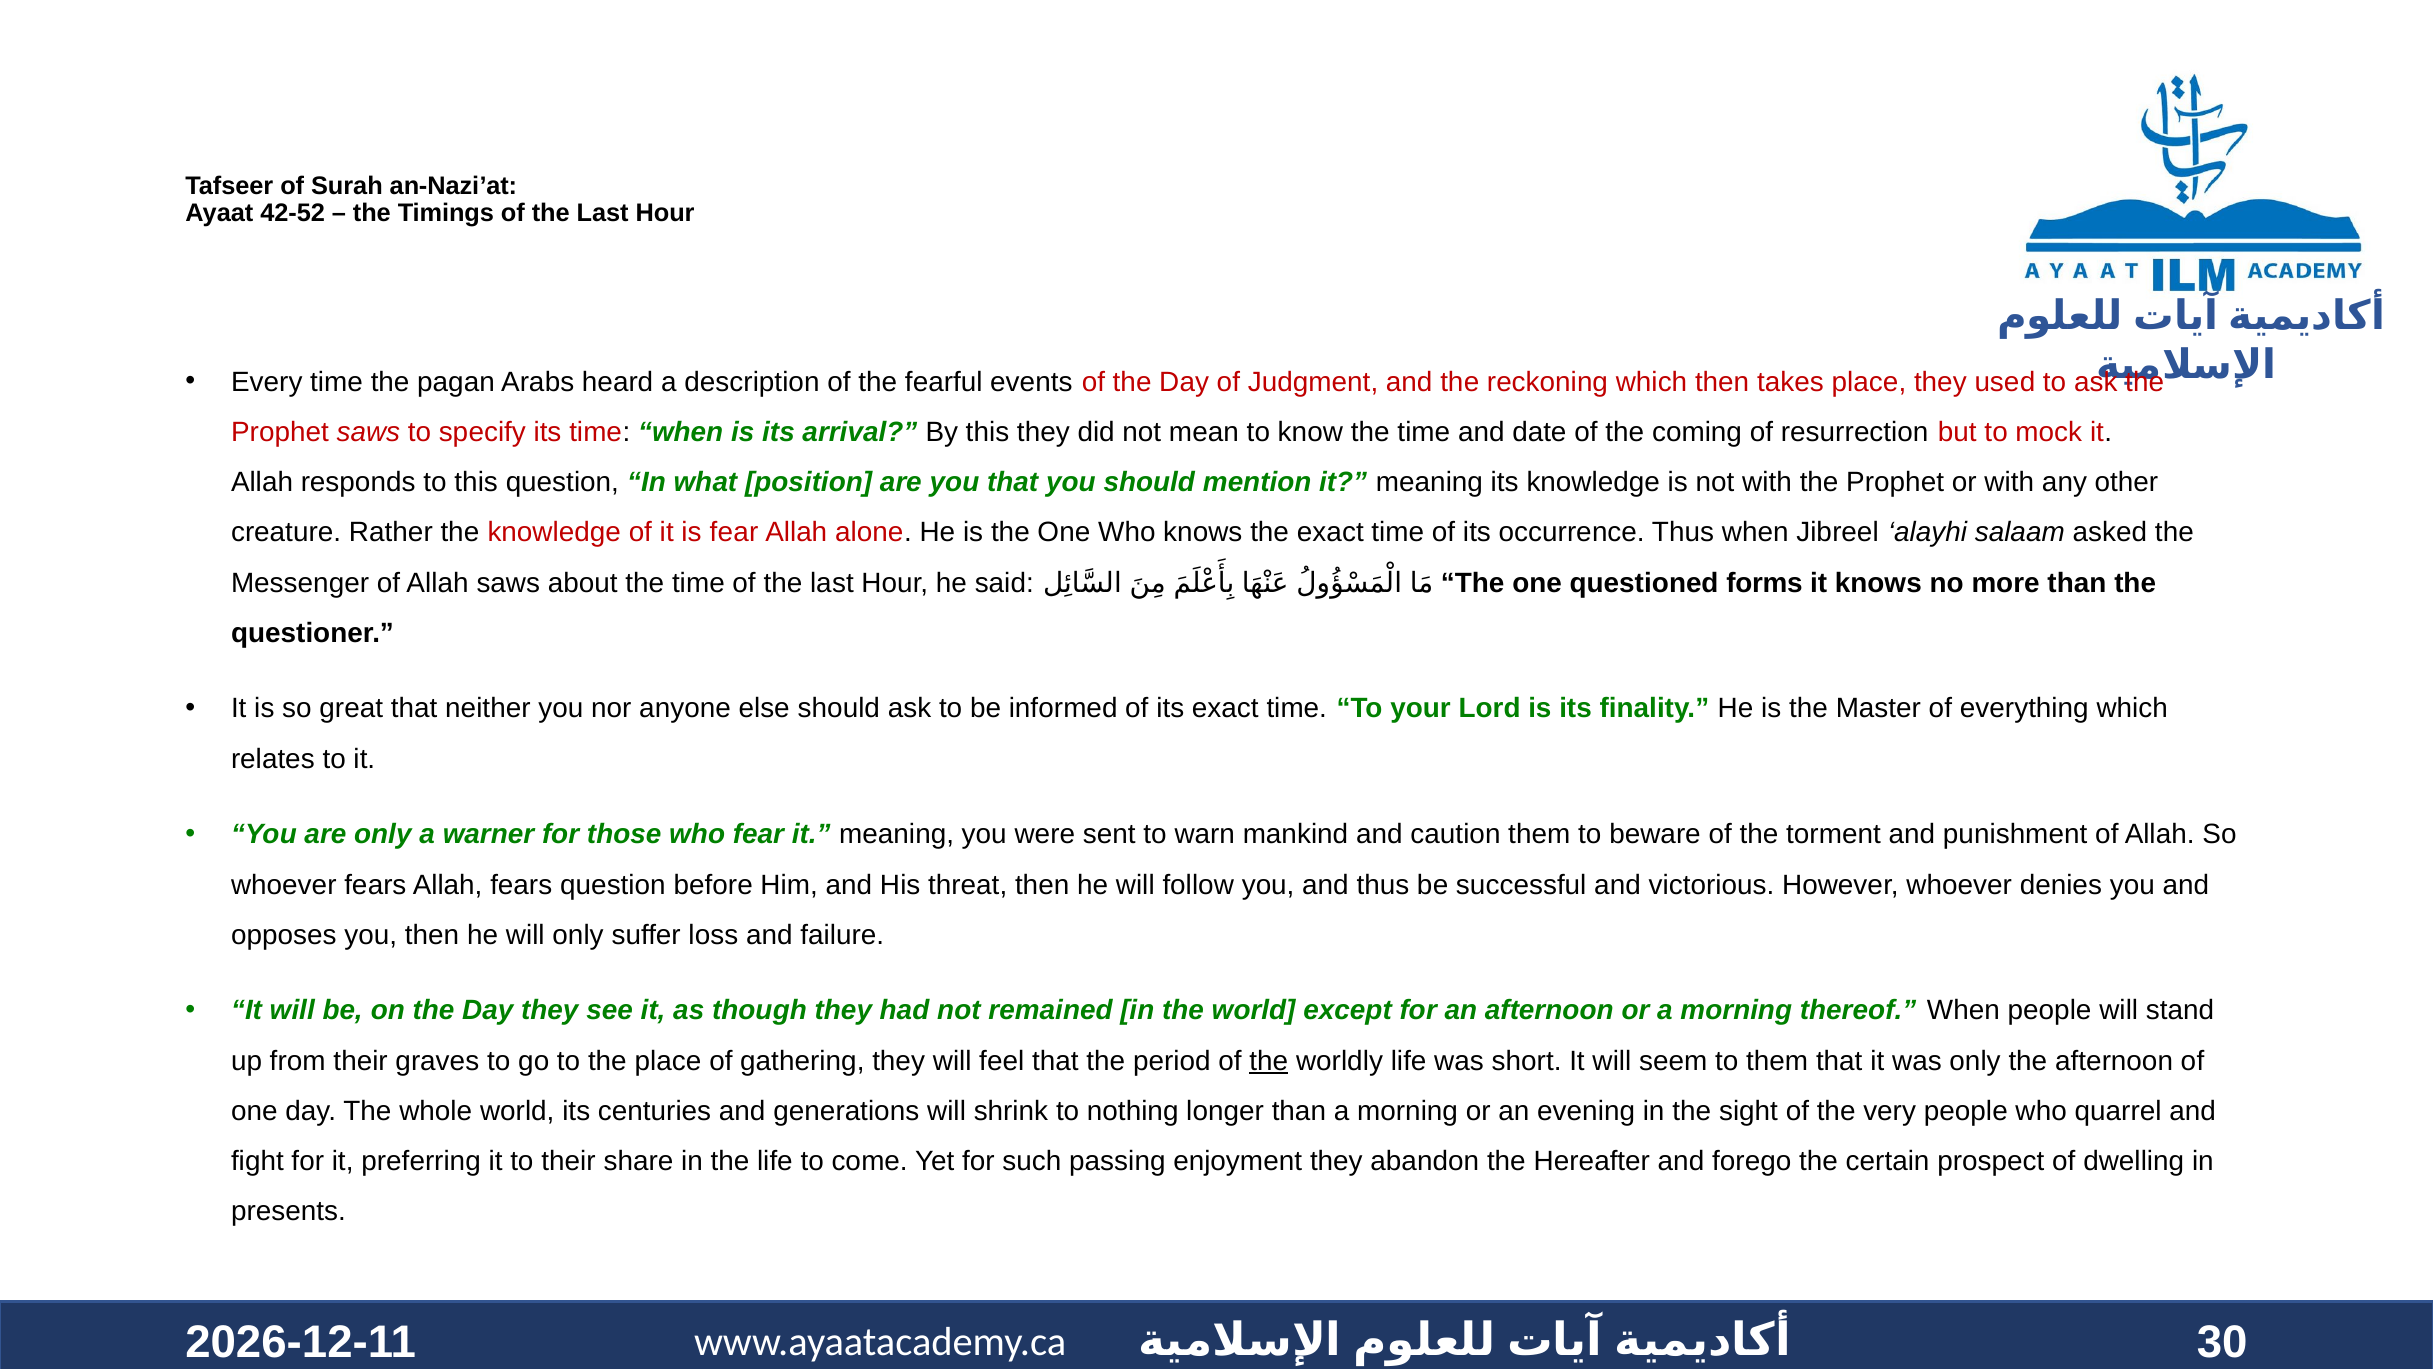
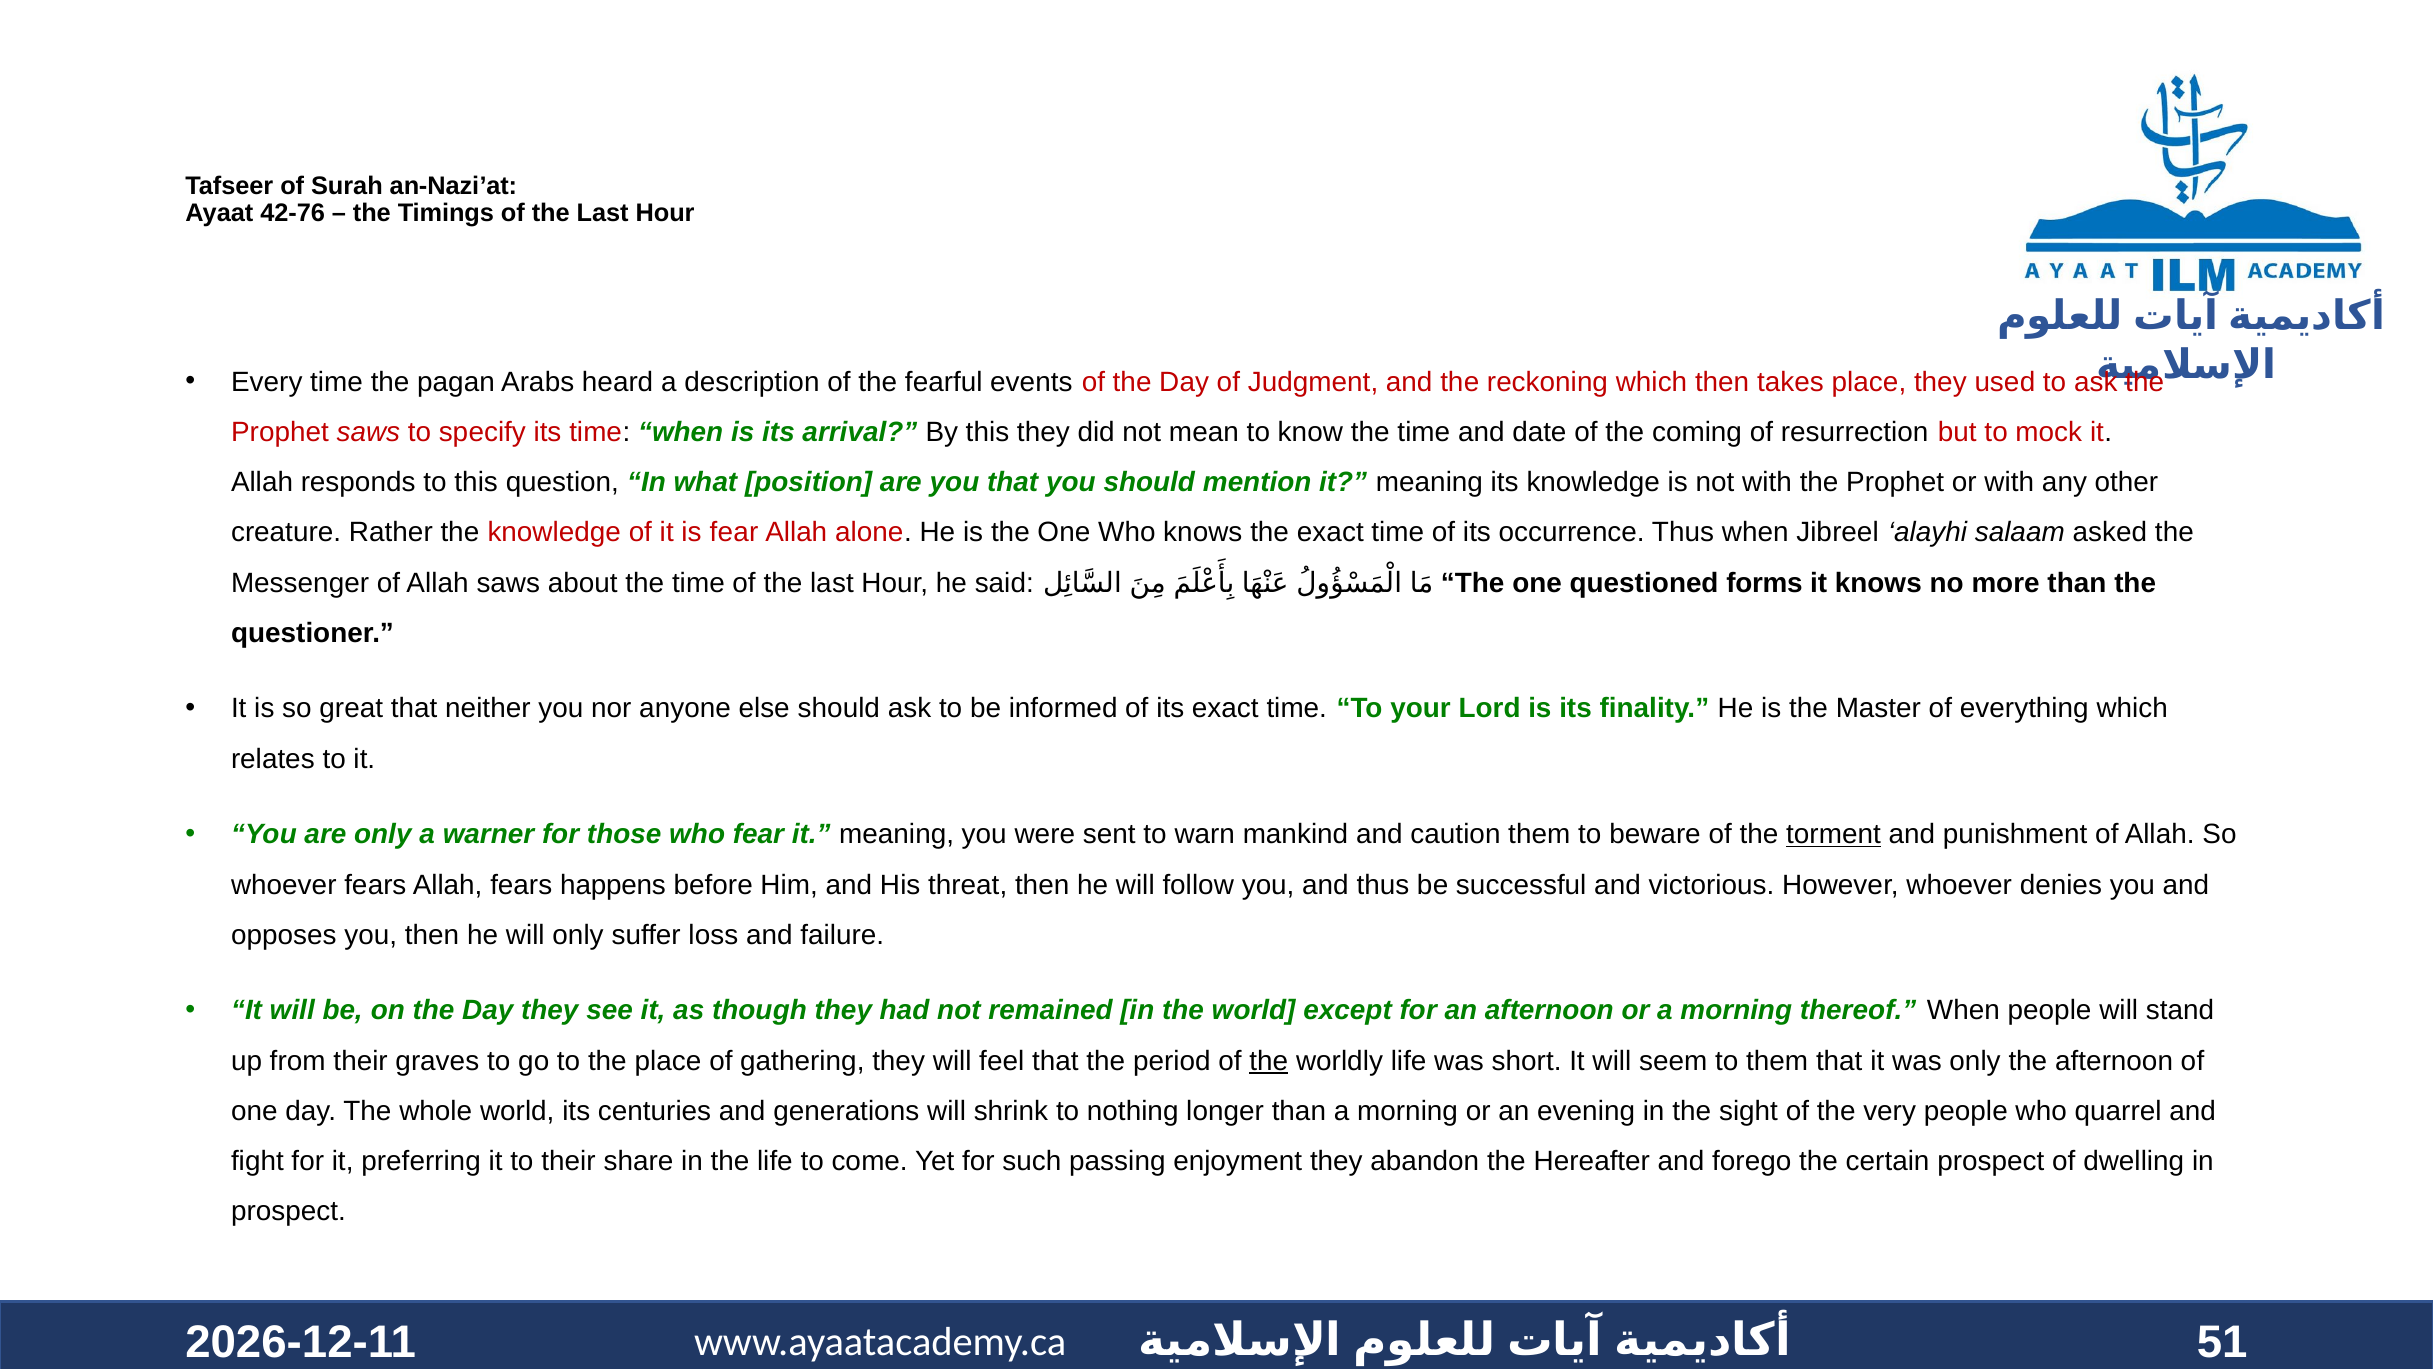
42-52: 42-52 -> 42-76 (293, 213)
torment underline: none -> present (1834, 834)
fears question: question -> happens (613, 885)
presents: presents -> prospect (288, 1211)
30: 30 -> 51 (2222, 1342)
